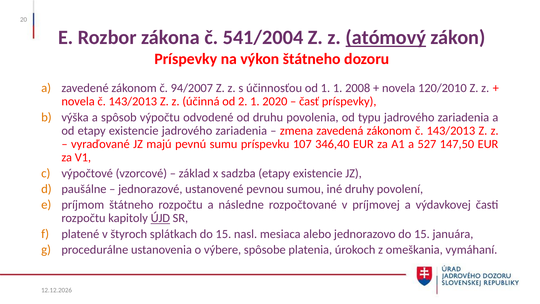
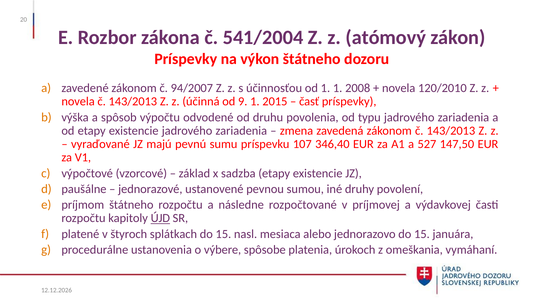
atómový underline: present -> none (386, 38)
2: 2 -> 9 (243, 101)
2020: 2020 -> 2015 (275, 101)
